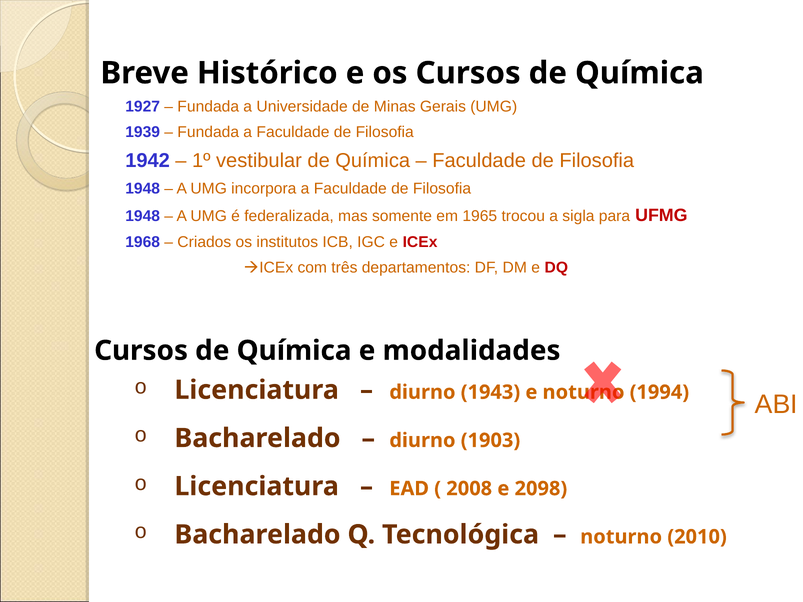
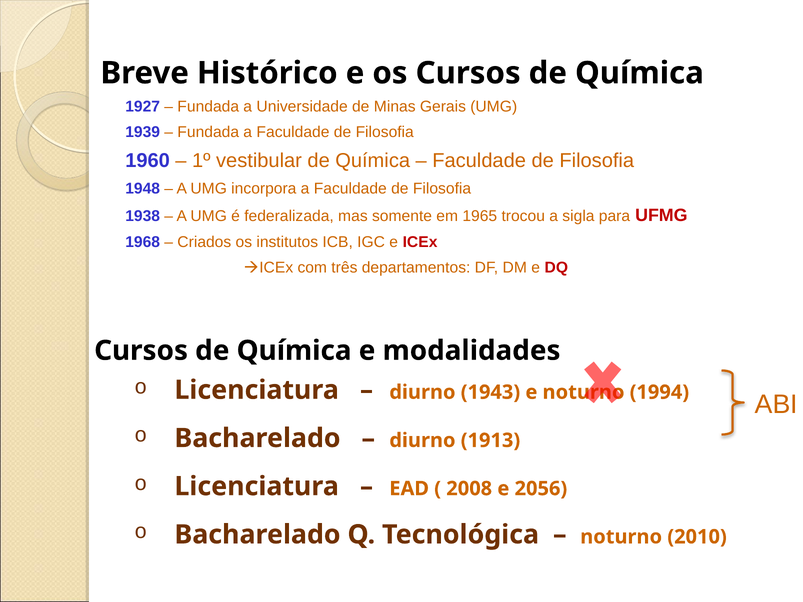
1942: 1942 -> 1960 (148, 161)
1948: 1948 -> 1938 (143, 216)
1903: 1903 -> 1913 (490, 441)
2098: 2098 -> 2056 (541, 489)
